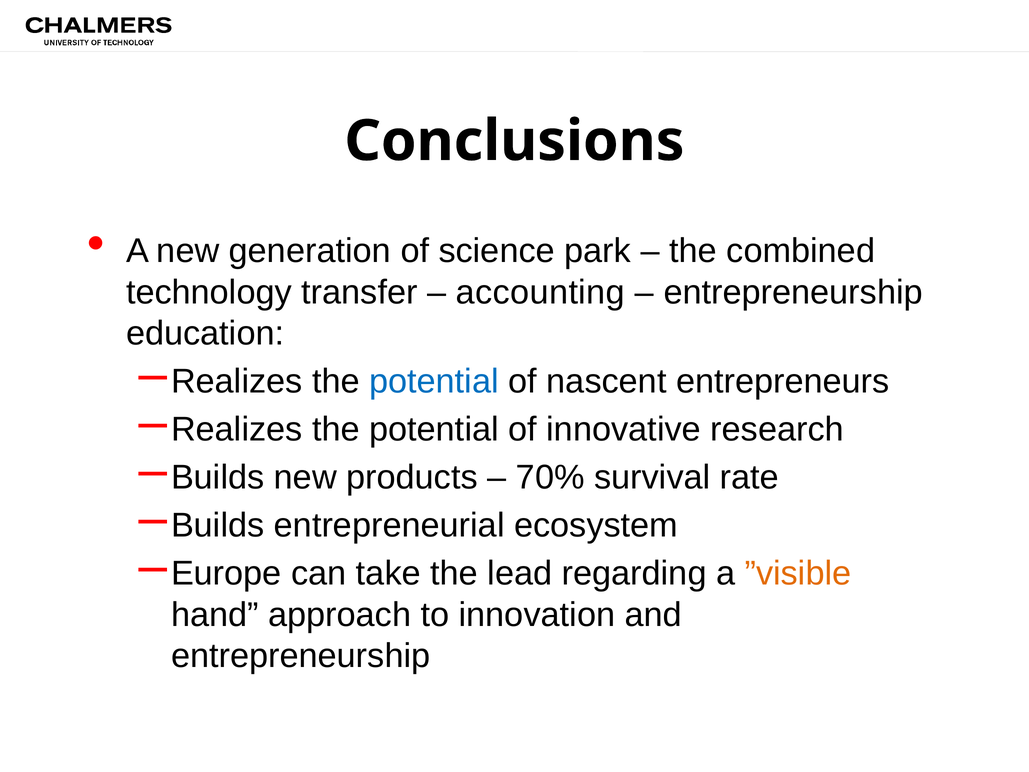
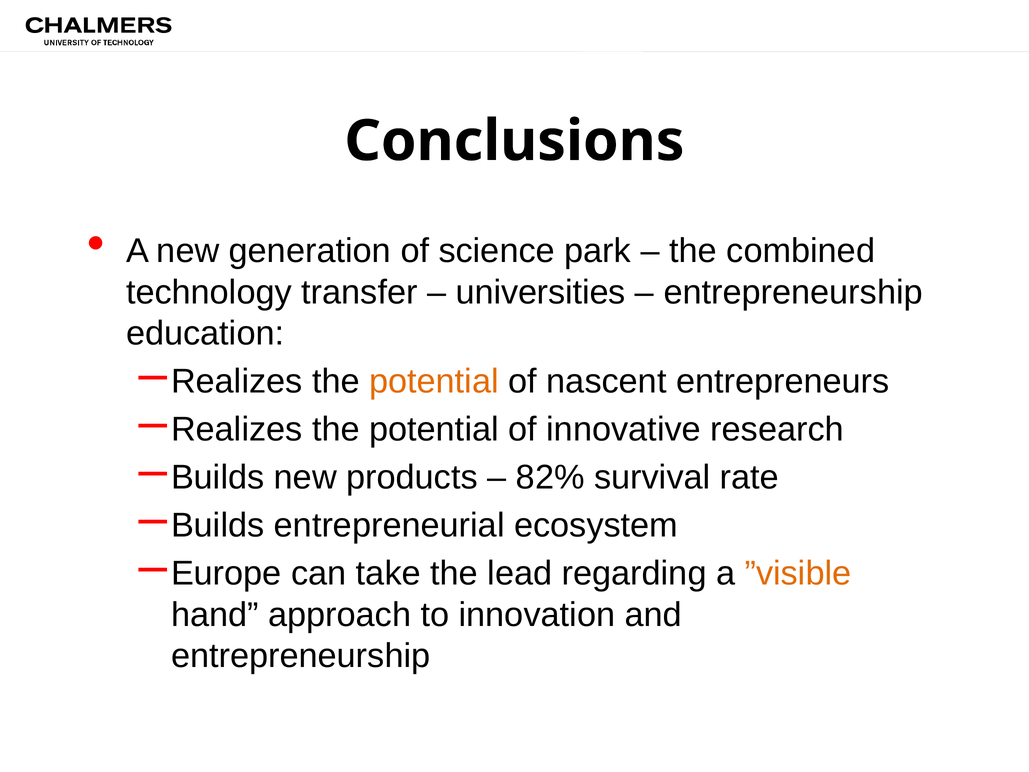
accounting: accounting -> universities (541, 292)
potential colour: blue -> orange (434, 381)
70%: 70% -> 82% (550, 477)
